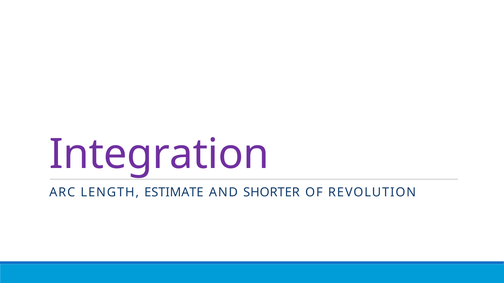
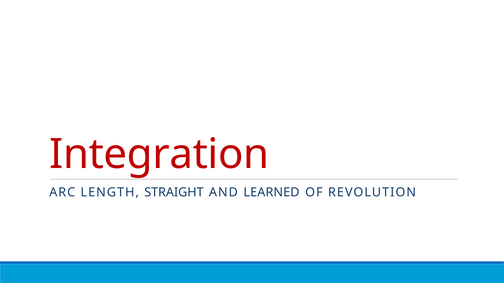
Integration colour: purple -> red (159, 154)
ESTIMATE: ESTIMATE -> STRAIGHT (174, 193)
SHORTER: SHORTER -> LEARNED (271, 193)
